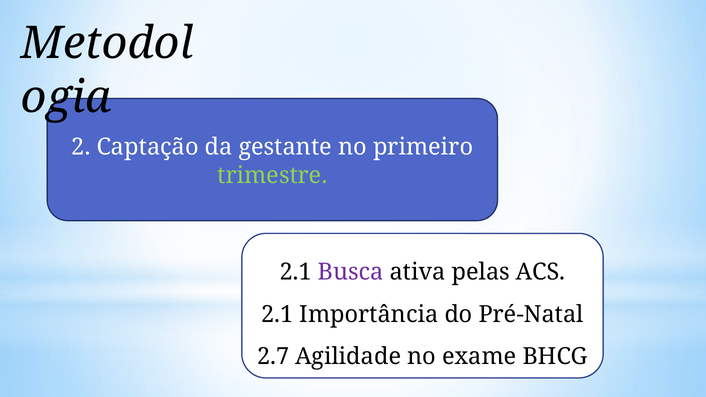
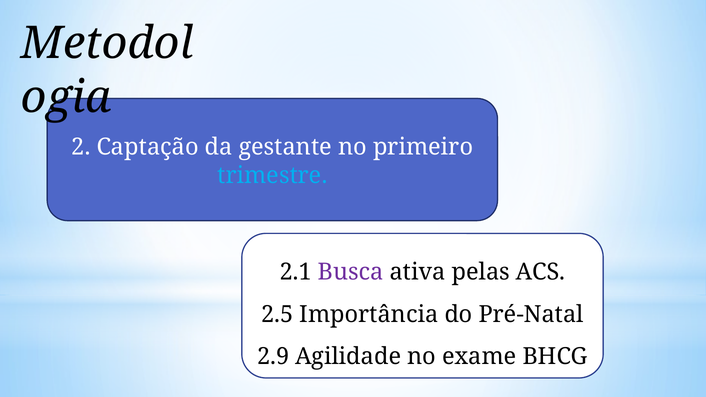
trimestre colour: light green -> light blue (272, 175)
2.1: 2.1 -> 2.5 (277, 314)
2.7: 2.7 -> 2.9 (273, 357)
